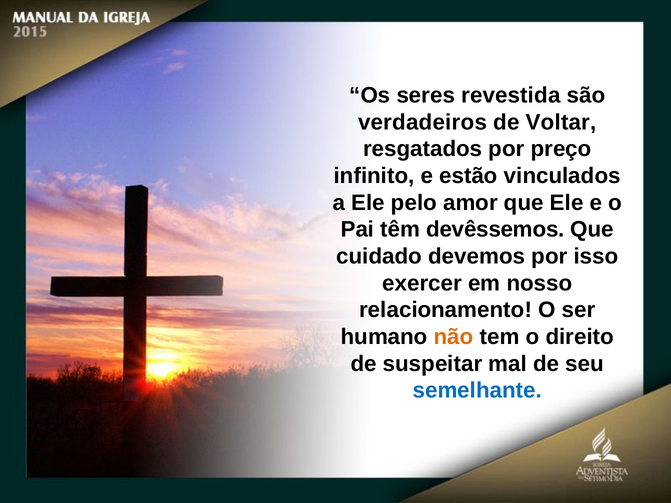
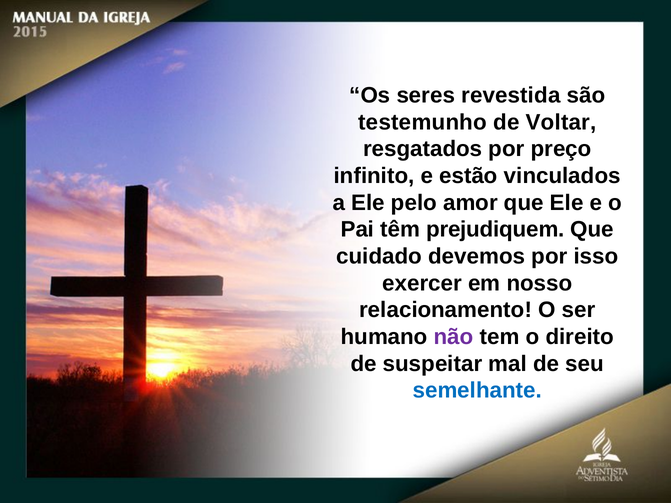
verdadeiros: verdadeiros -> testemunho (423, 122)
devêssemos: devêssemos -> prejudiquem (495, 230)
não colour: orange -> purple (454, 337)
